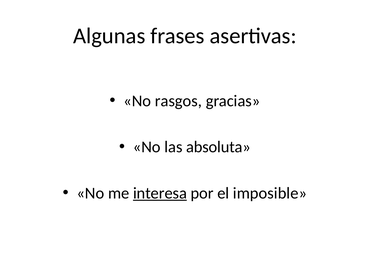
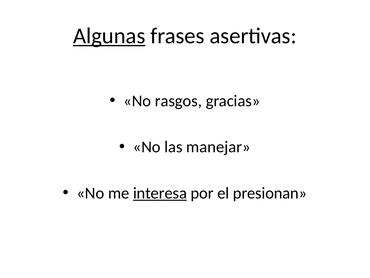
Algunas underline: none -> present (109, 36)
absoluta: absoluta -> manejar (218, 147)
imposible: imposible -> presionan (270, 193)
